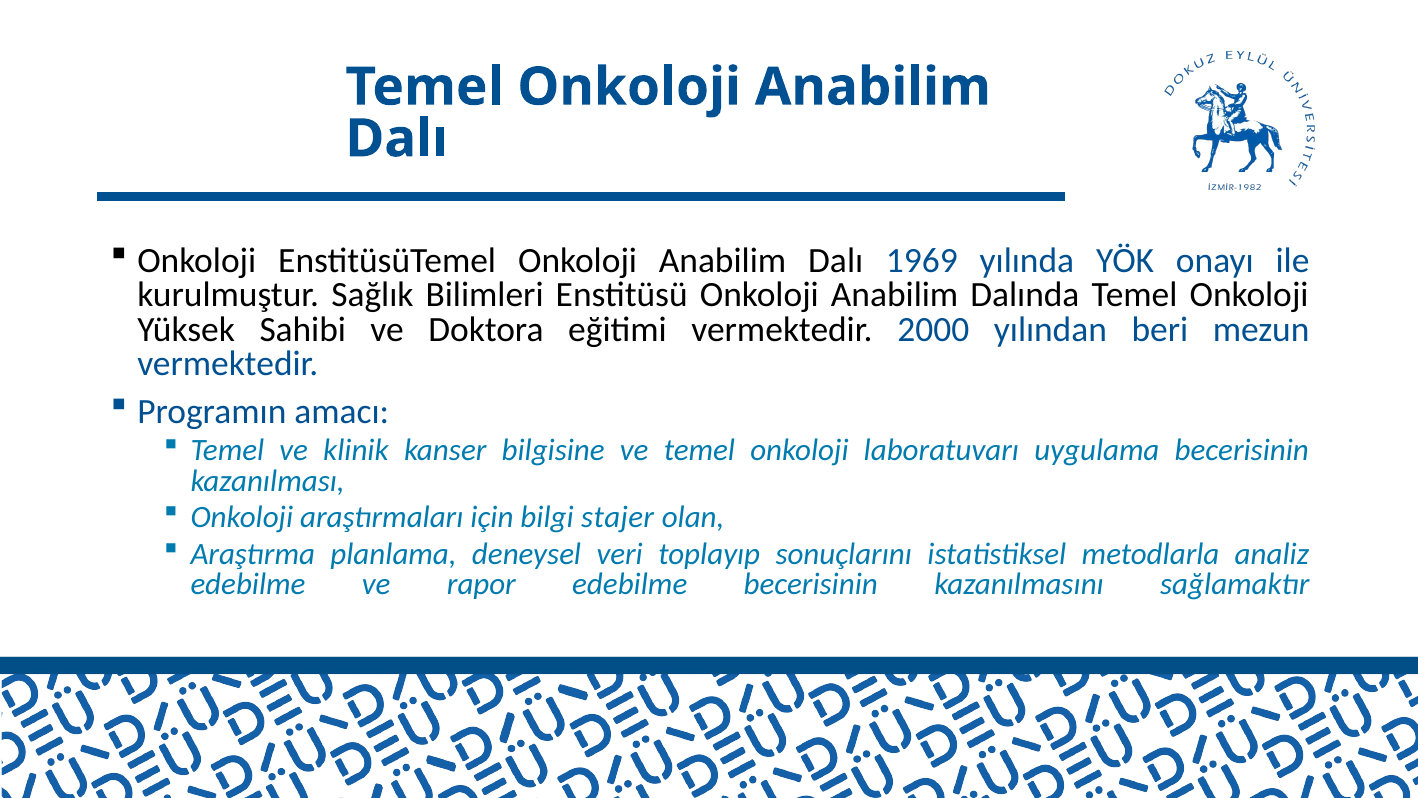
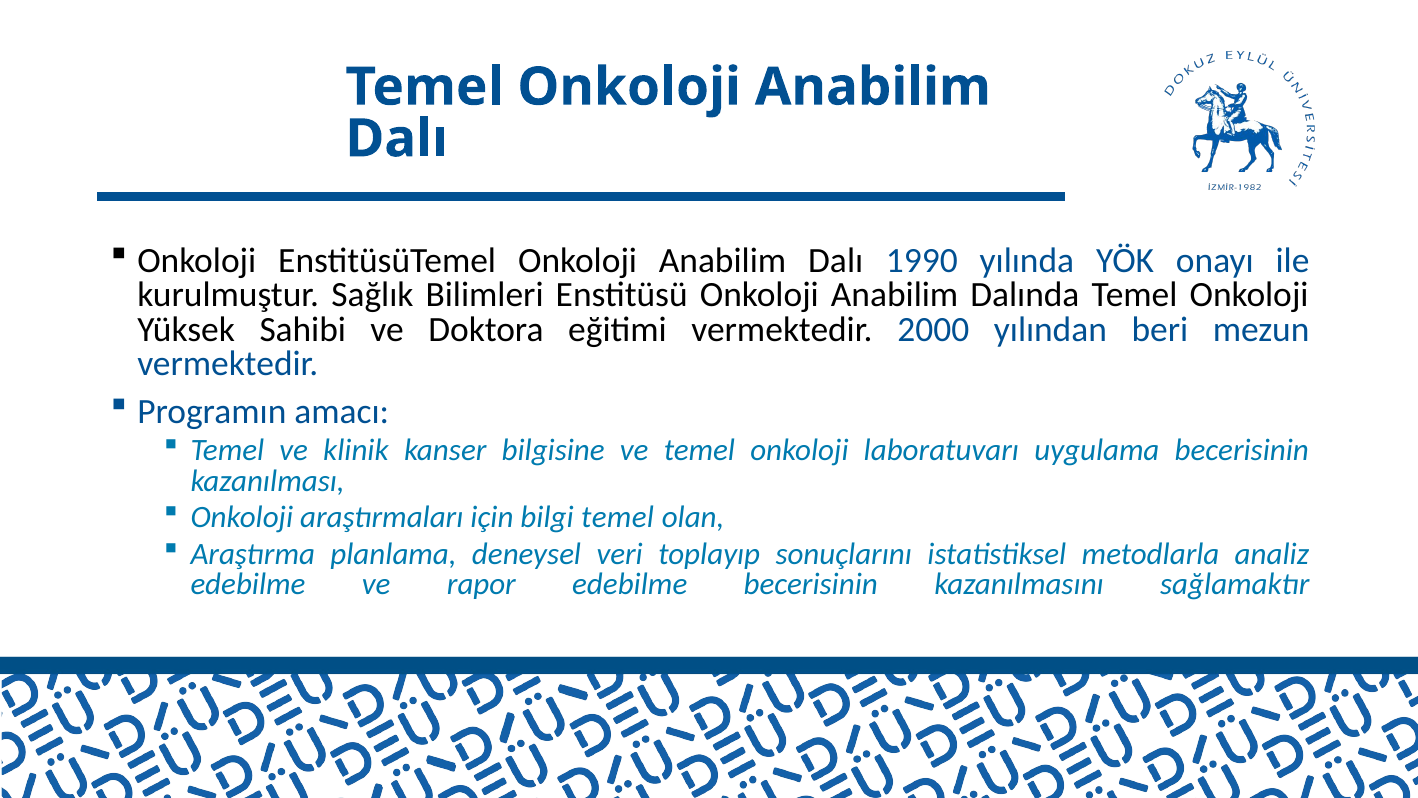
1969: 1969 -> 1990 (922, 260)
bilgi stajer: stajer -> temel (618, 517)
